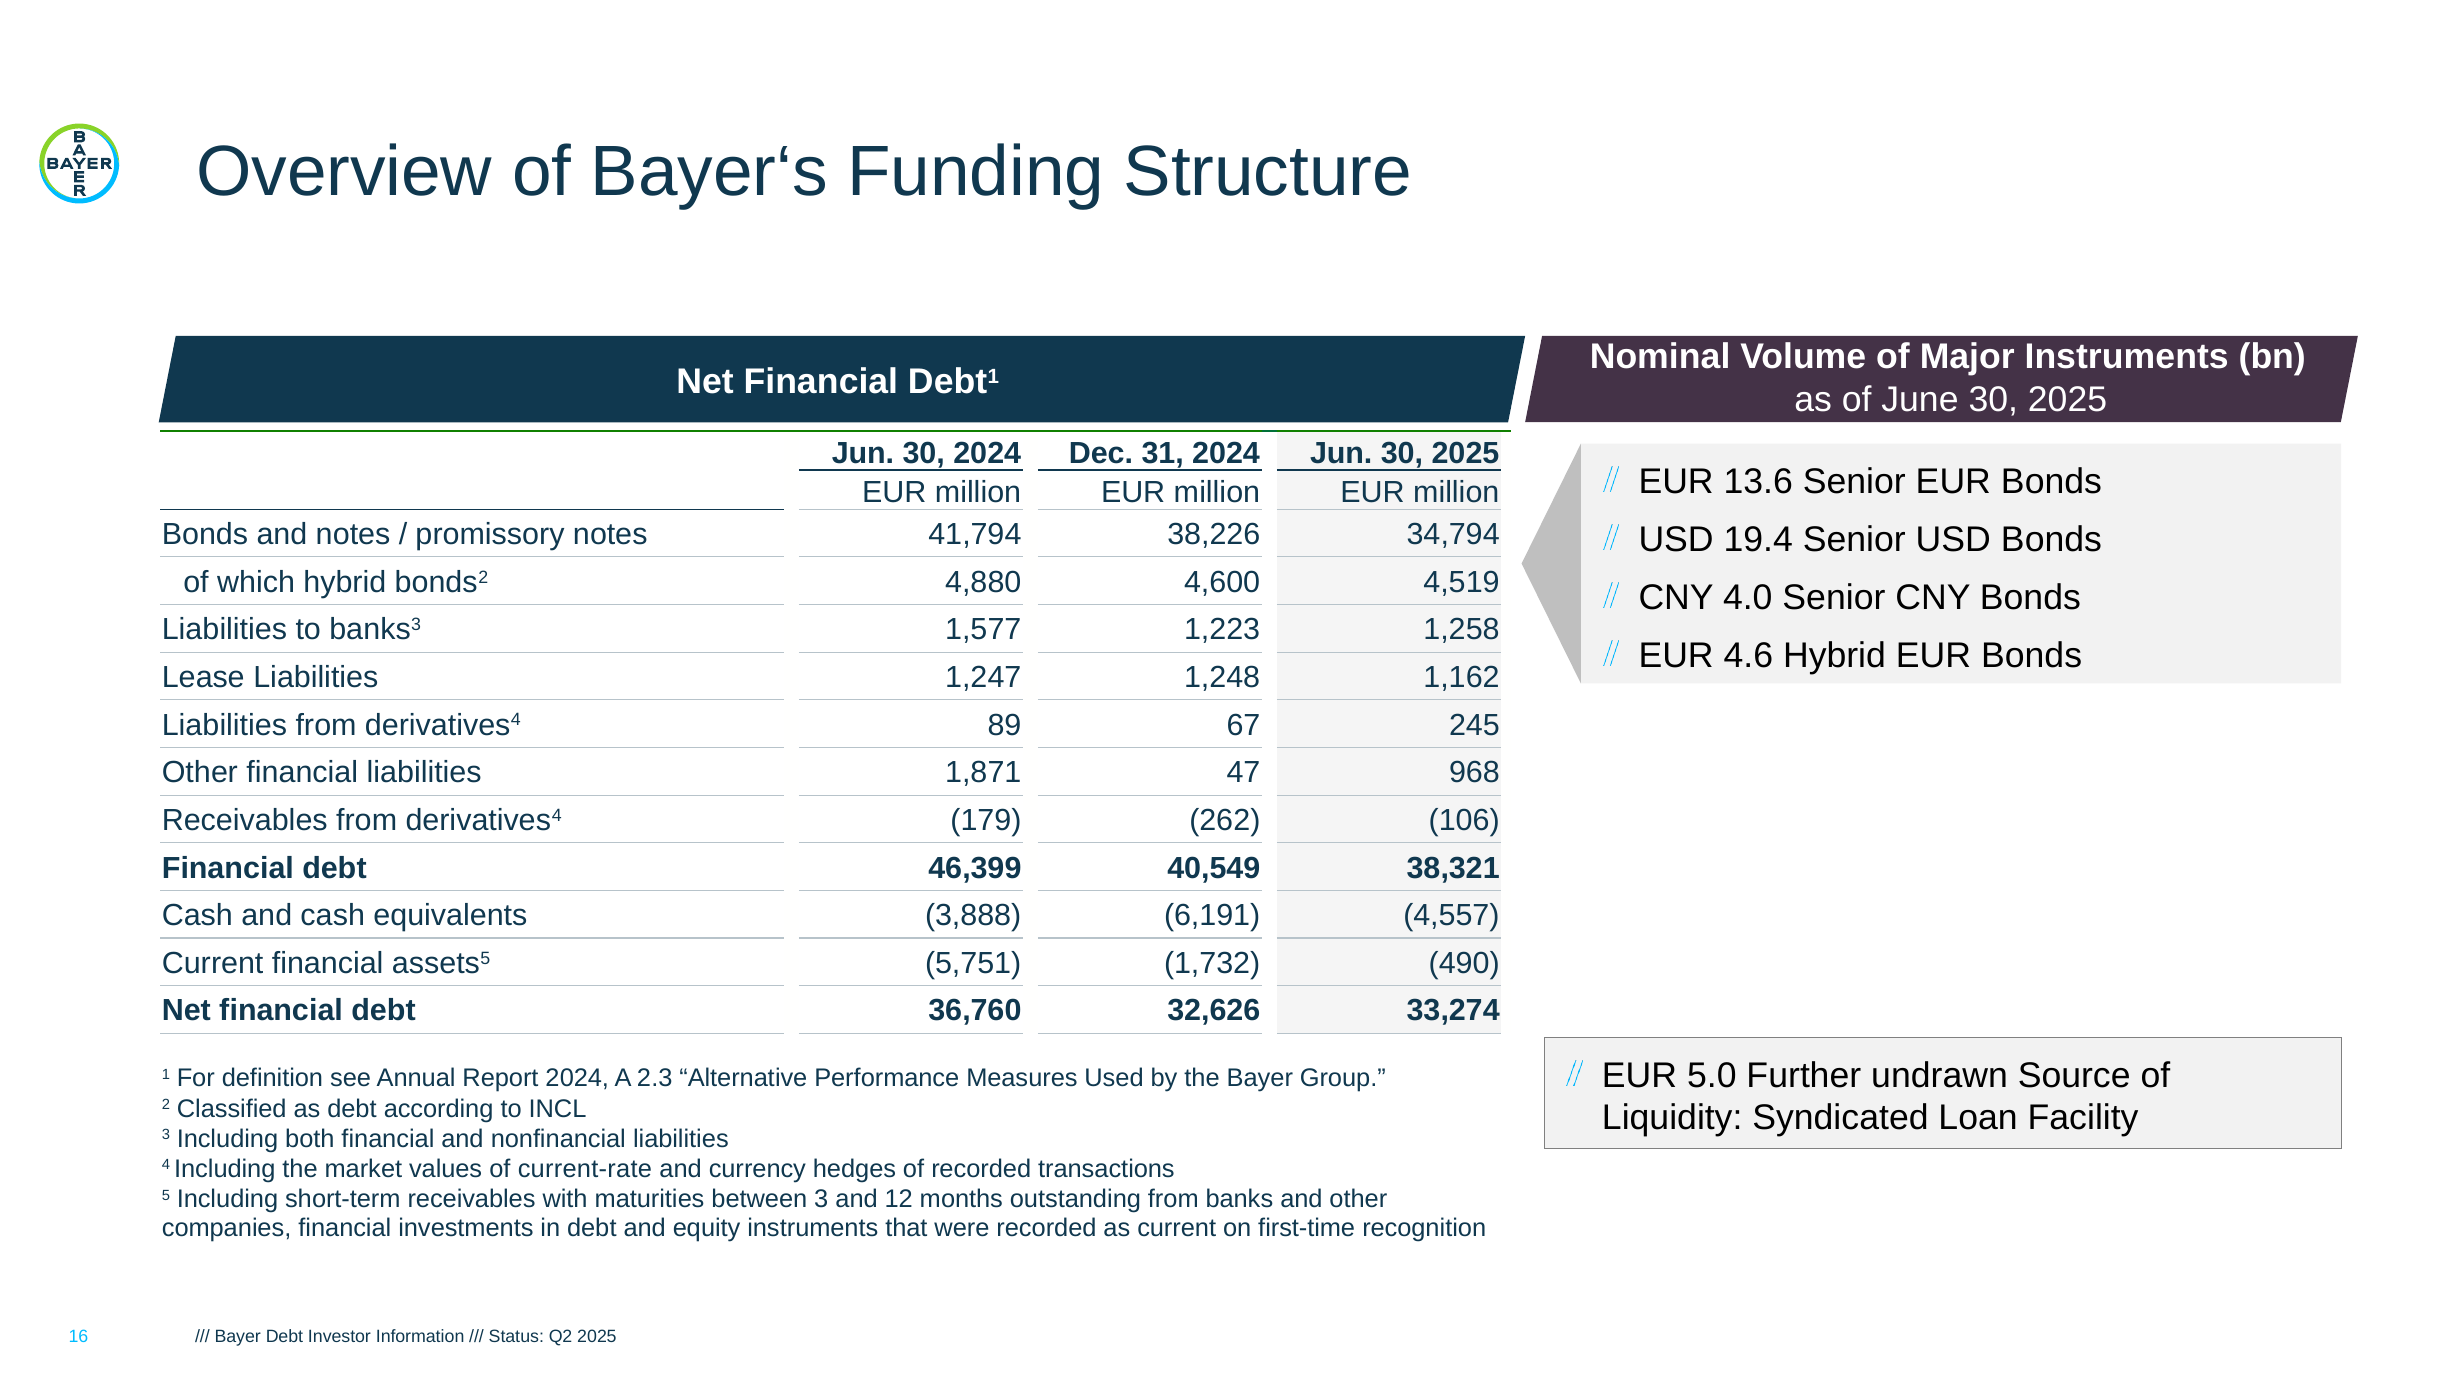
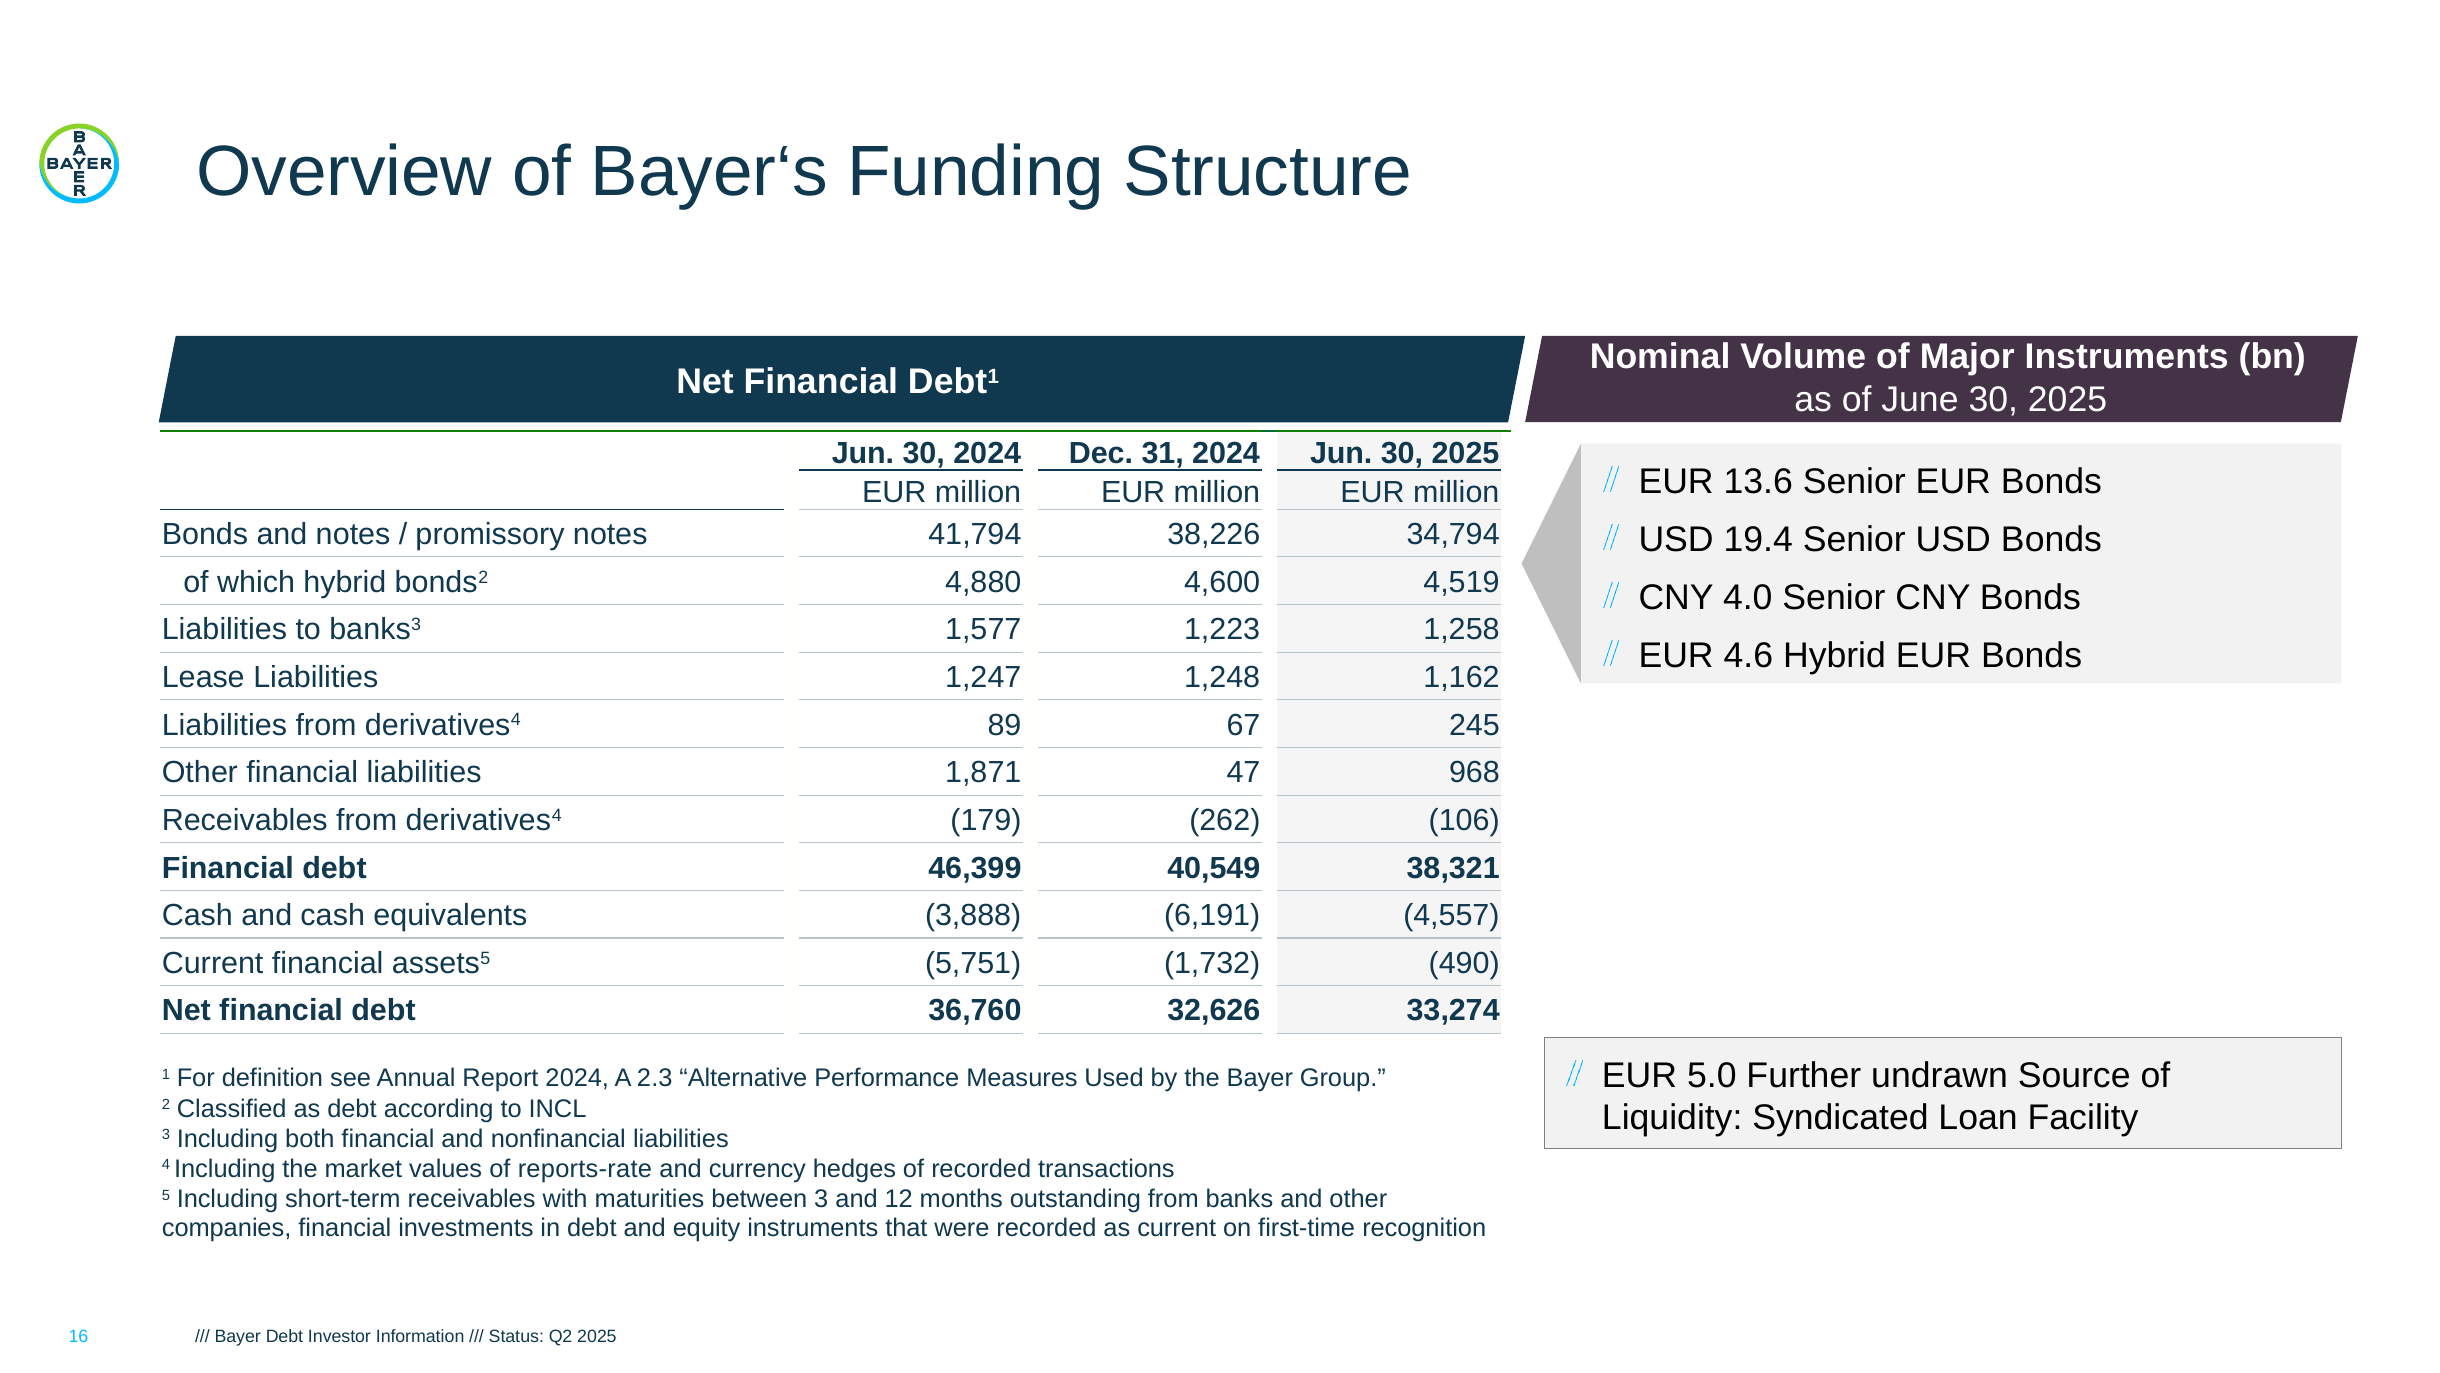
current-rate: current-rate -> reports-rate (585, 1169)
